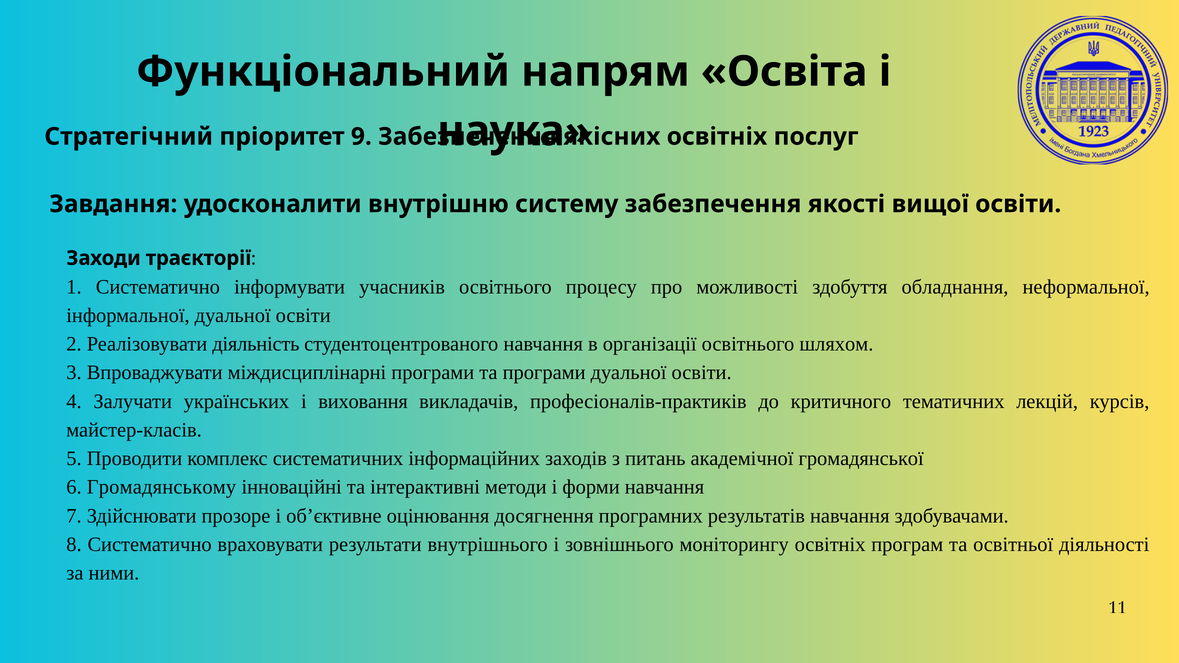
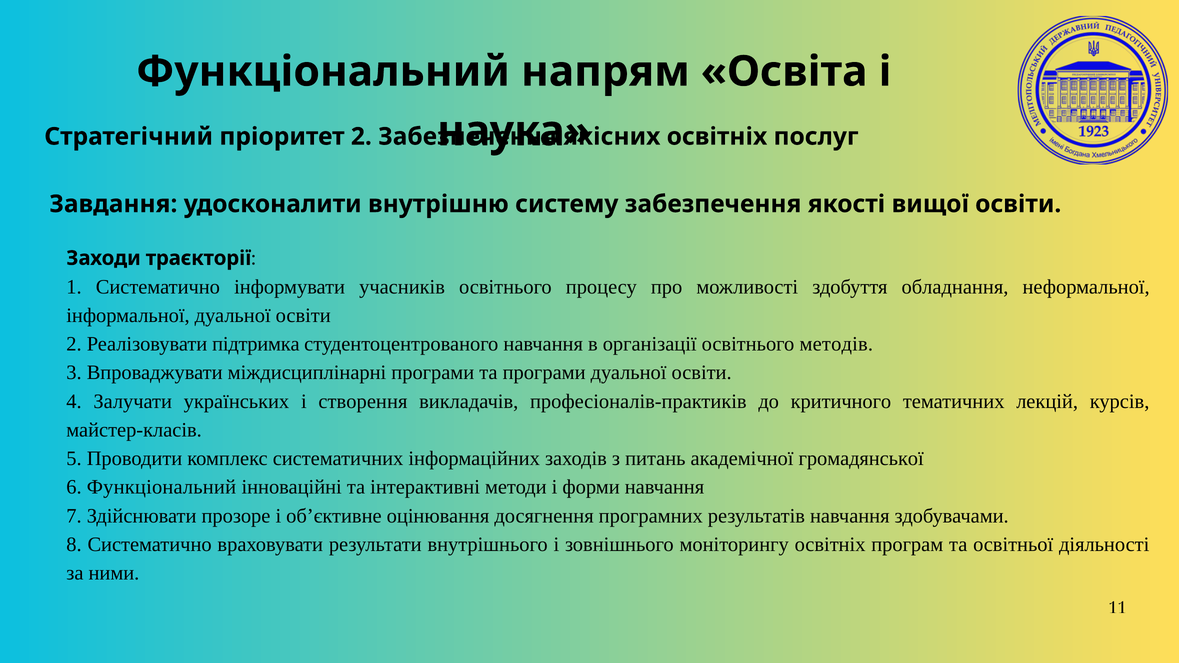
пріоритет 9: 9 -> 2 (361, 137)
діяльність: діяльність -> підтримка (256, 344)
шляхом: шляхом -> методів (836, 344)
виховання: виховання -> створення (363, 401)
6 Громадянському: Громадянському -> Функціональний (161, 487)
